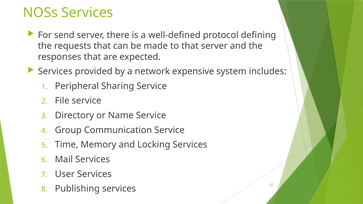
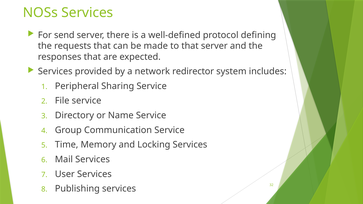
expensive: expensive -> redirector (193, 71)
